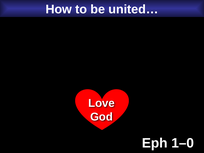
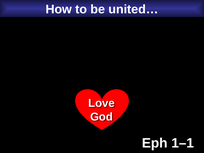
1–0: 1–0 -> 1–1 (183, 143)
